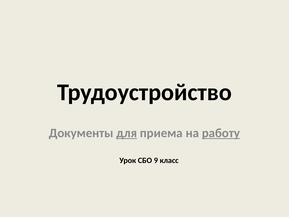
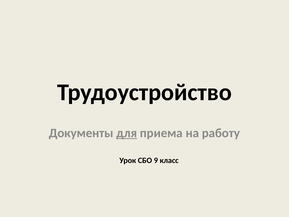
работу underline: present -> none (221, 133)
